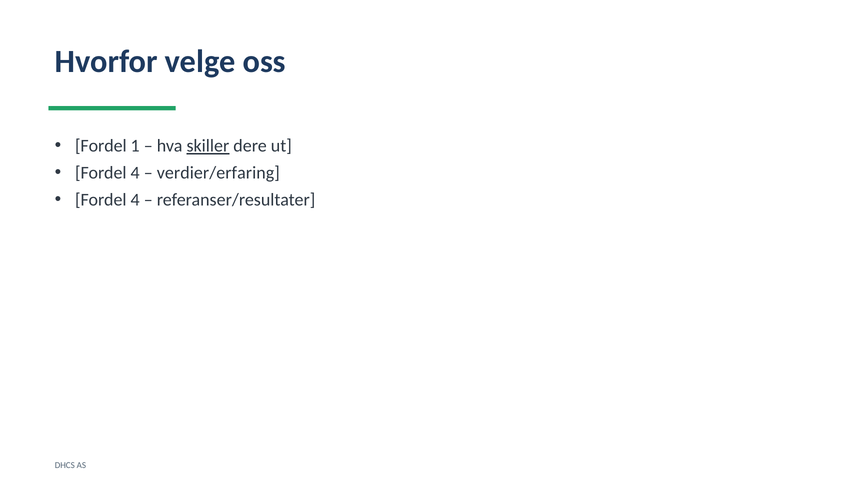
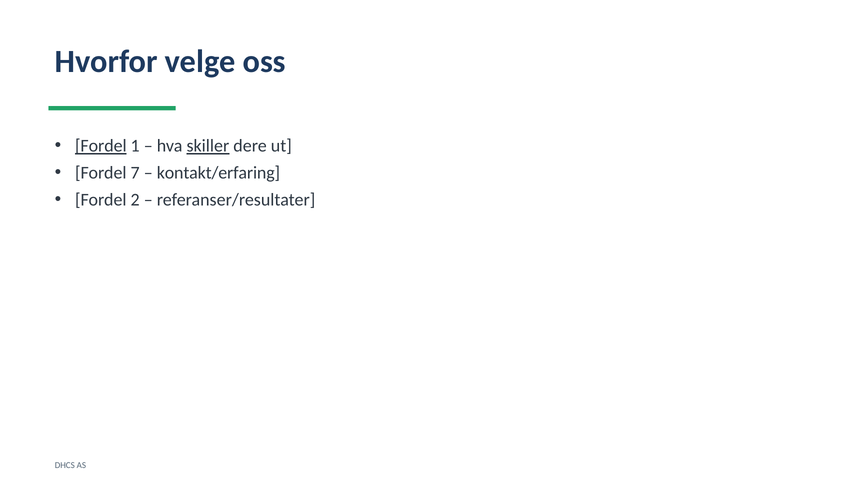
Fordel underline: none -> present (101, 146)
4: 4 -> 7 (135, 173)
verdier/erfaring: verdier/erfaring -> kontakt/erfaring (218, 173)
4: 4 -> 2 (135, 200)
